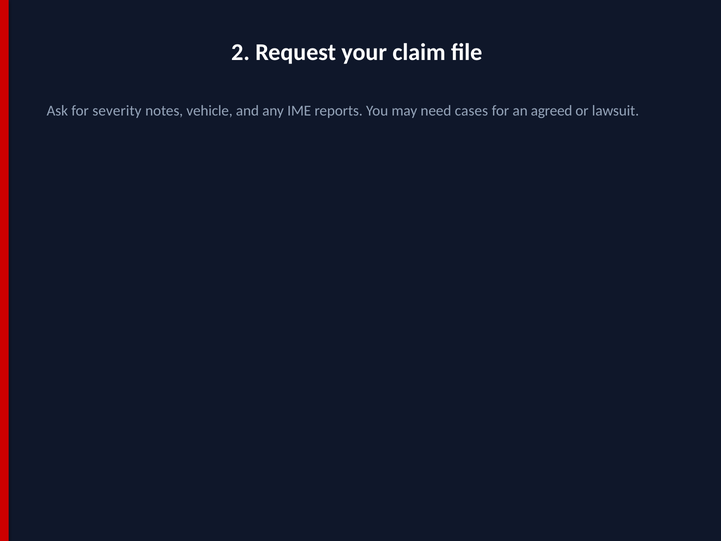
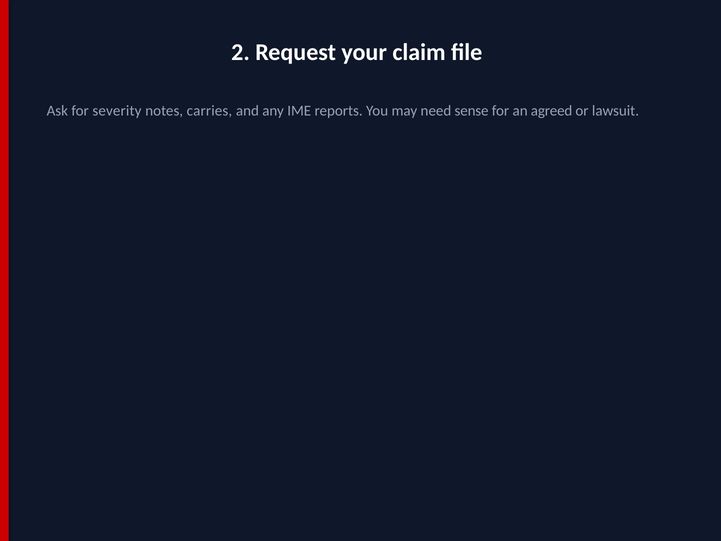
vehicle: vehicle -> carries (209, 111)
cases: cases -> sense (472, 111)
